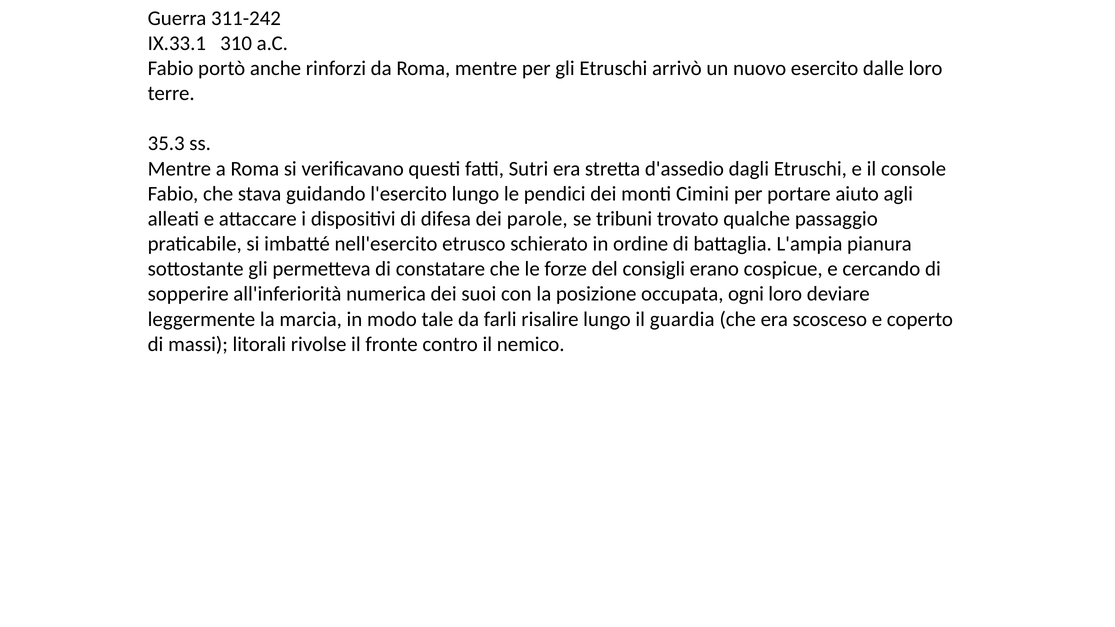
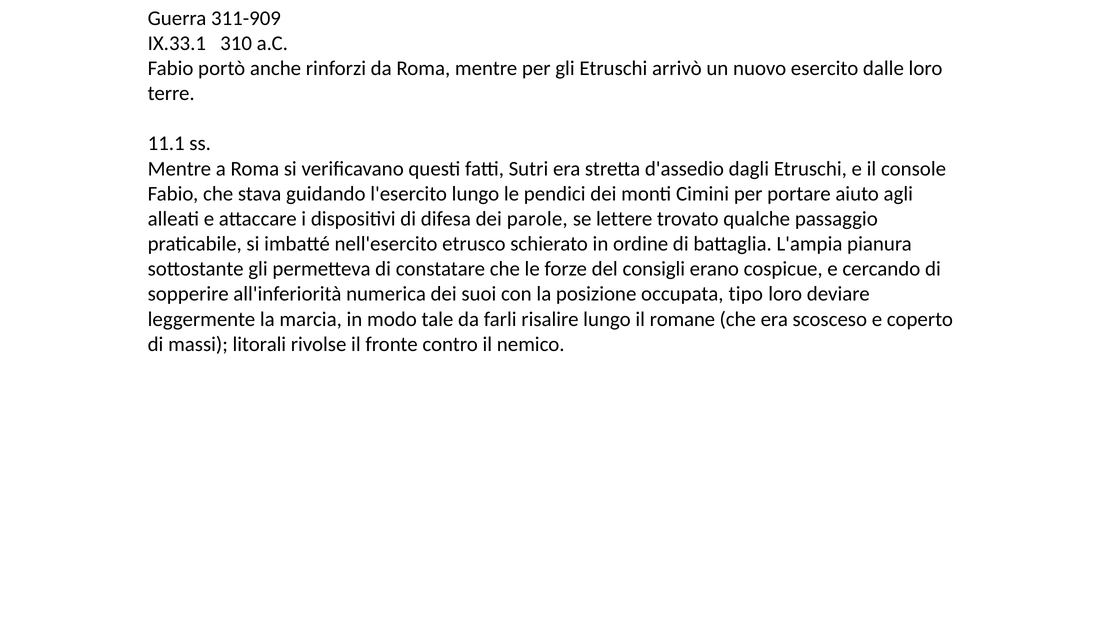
311-242: 311-242 -> 311-909 (246, 18)
35.3: 35.3 -> 11.1 (166, 144)
tribuni: tribuni -> lettere (624, 219)
ogni: ogni -> tipo (746, 294)
guardia: guardia -> romane (682, 319)
